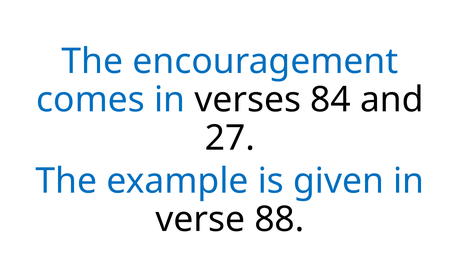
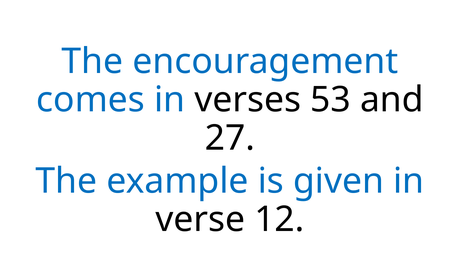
84: 84 -> 53 (331, 100)
88: 88 -> 12 (279, 219)
